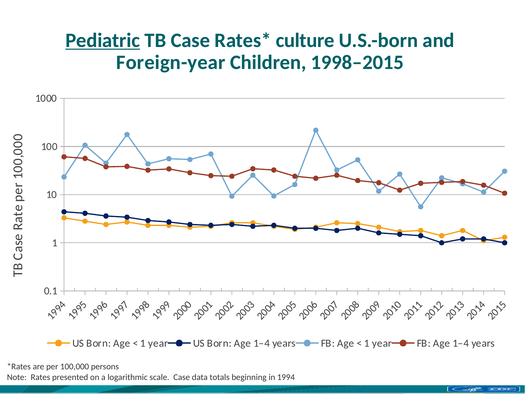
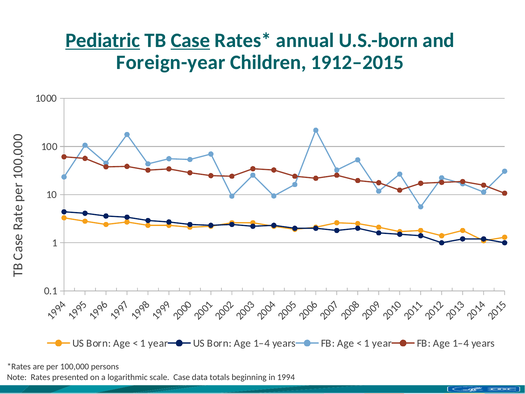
Case underline: none -> present (190, 40)
culture: culture -> annual (305, 40)
1998–2015: 1998–2015 -> 1912–2015 (357, 62)
